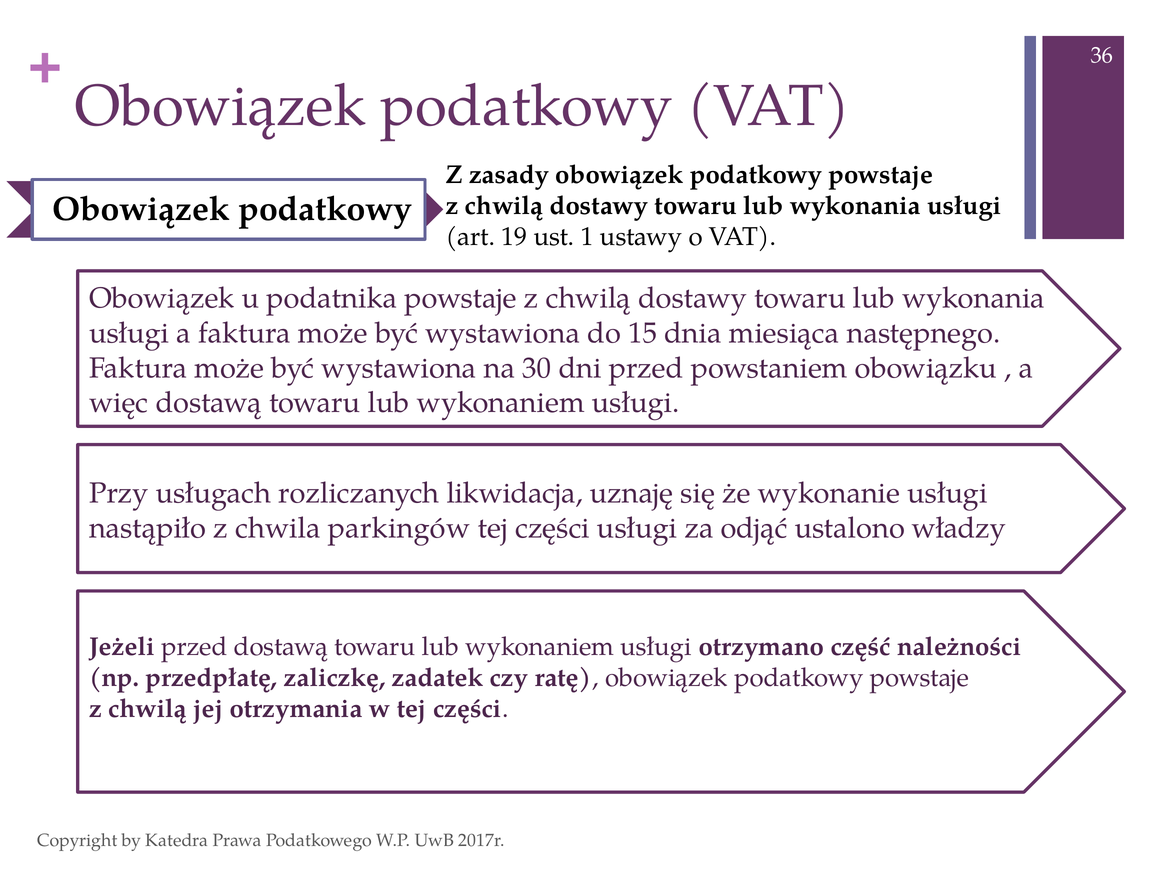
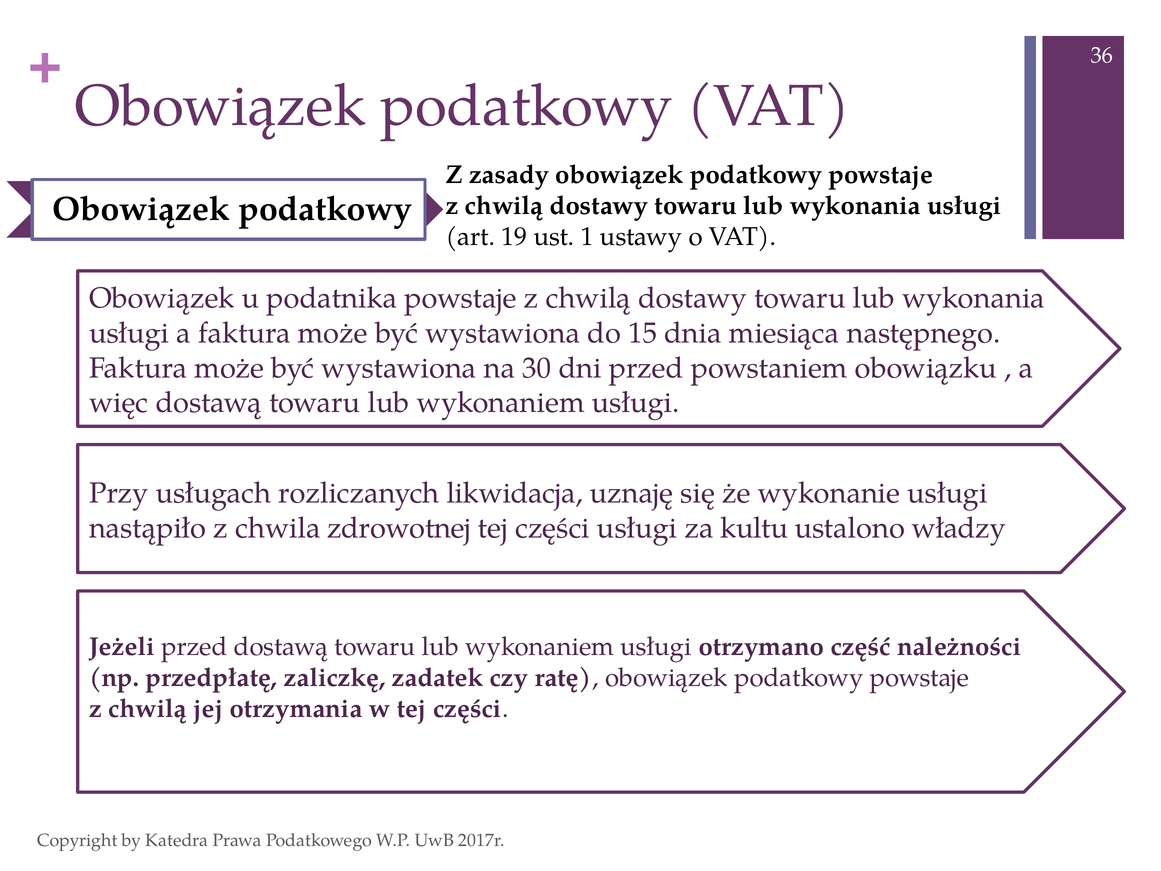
parkingów: parkingów -> zdrowotnej (399, 528)
odjąć: odjąć -> kultu (754, 528)
